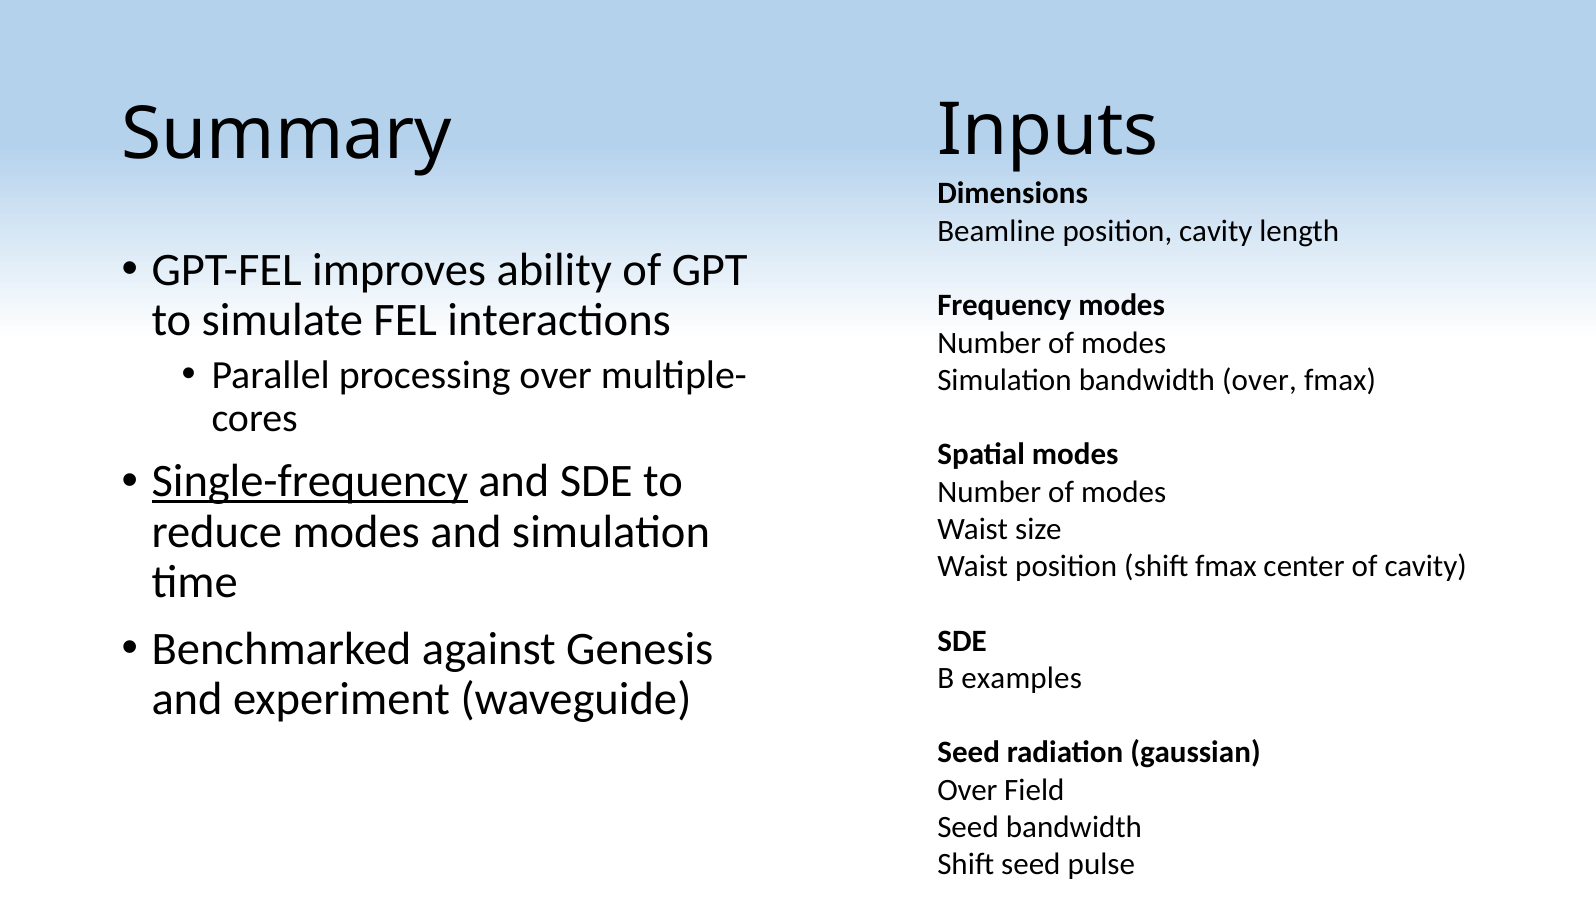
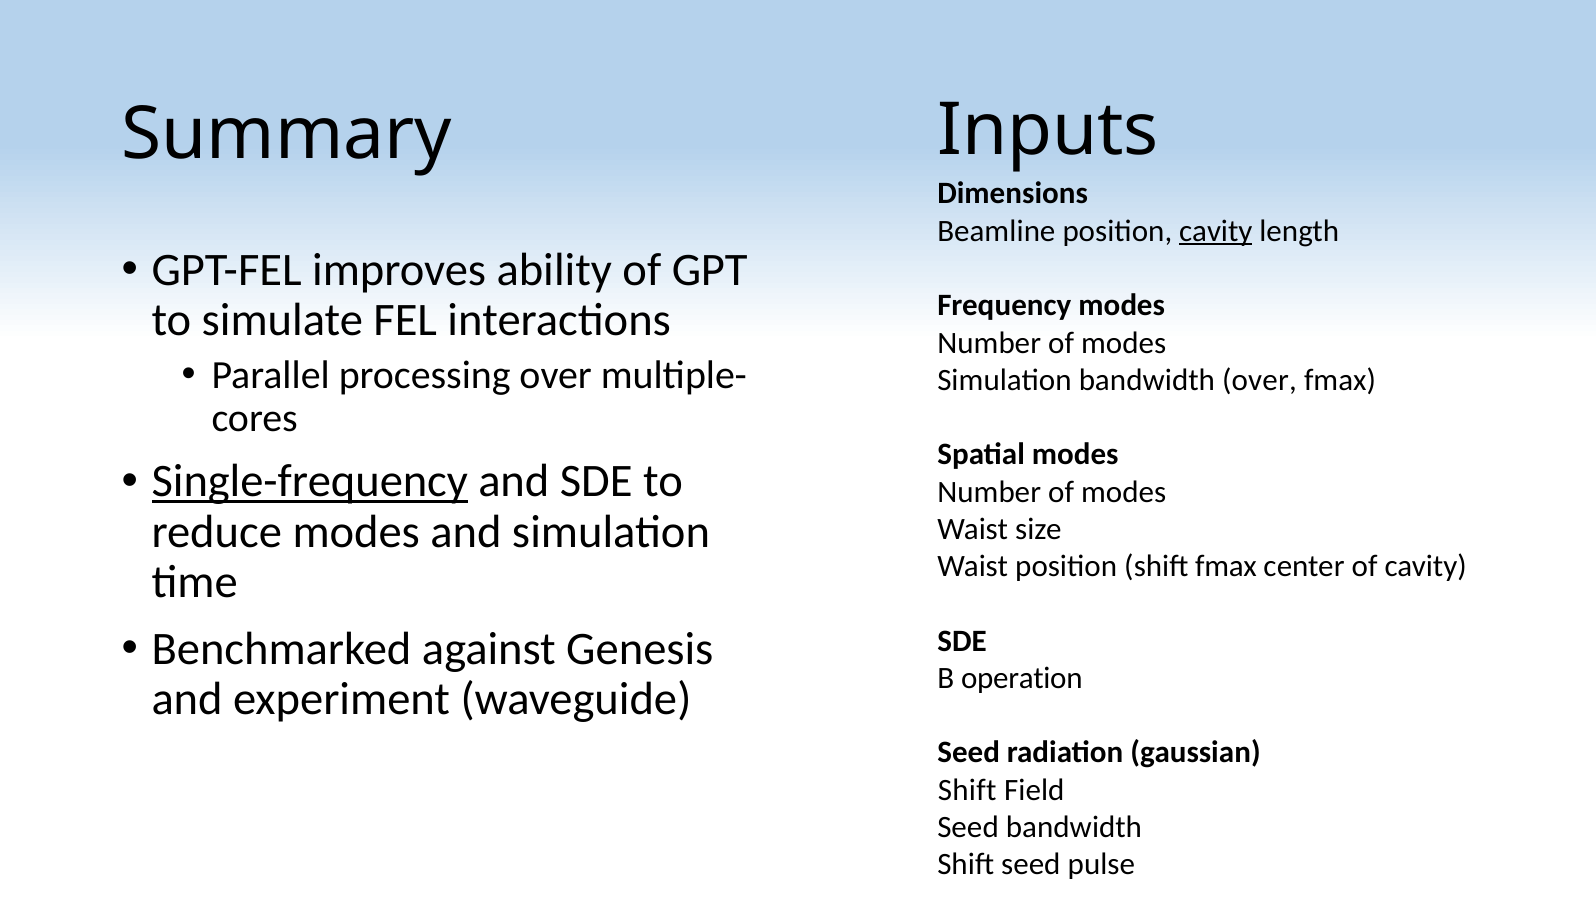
cavity underline: none -> present (1216, 231)
examples: examples -> operation (1022, 678)
Over: Over -> Shift (967, 790)
